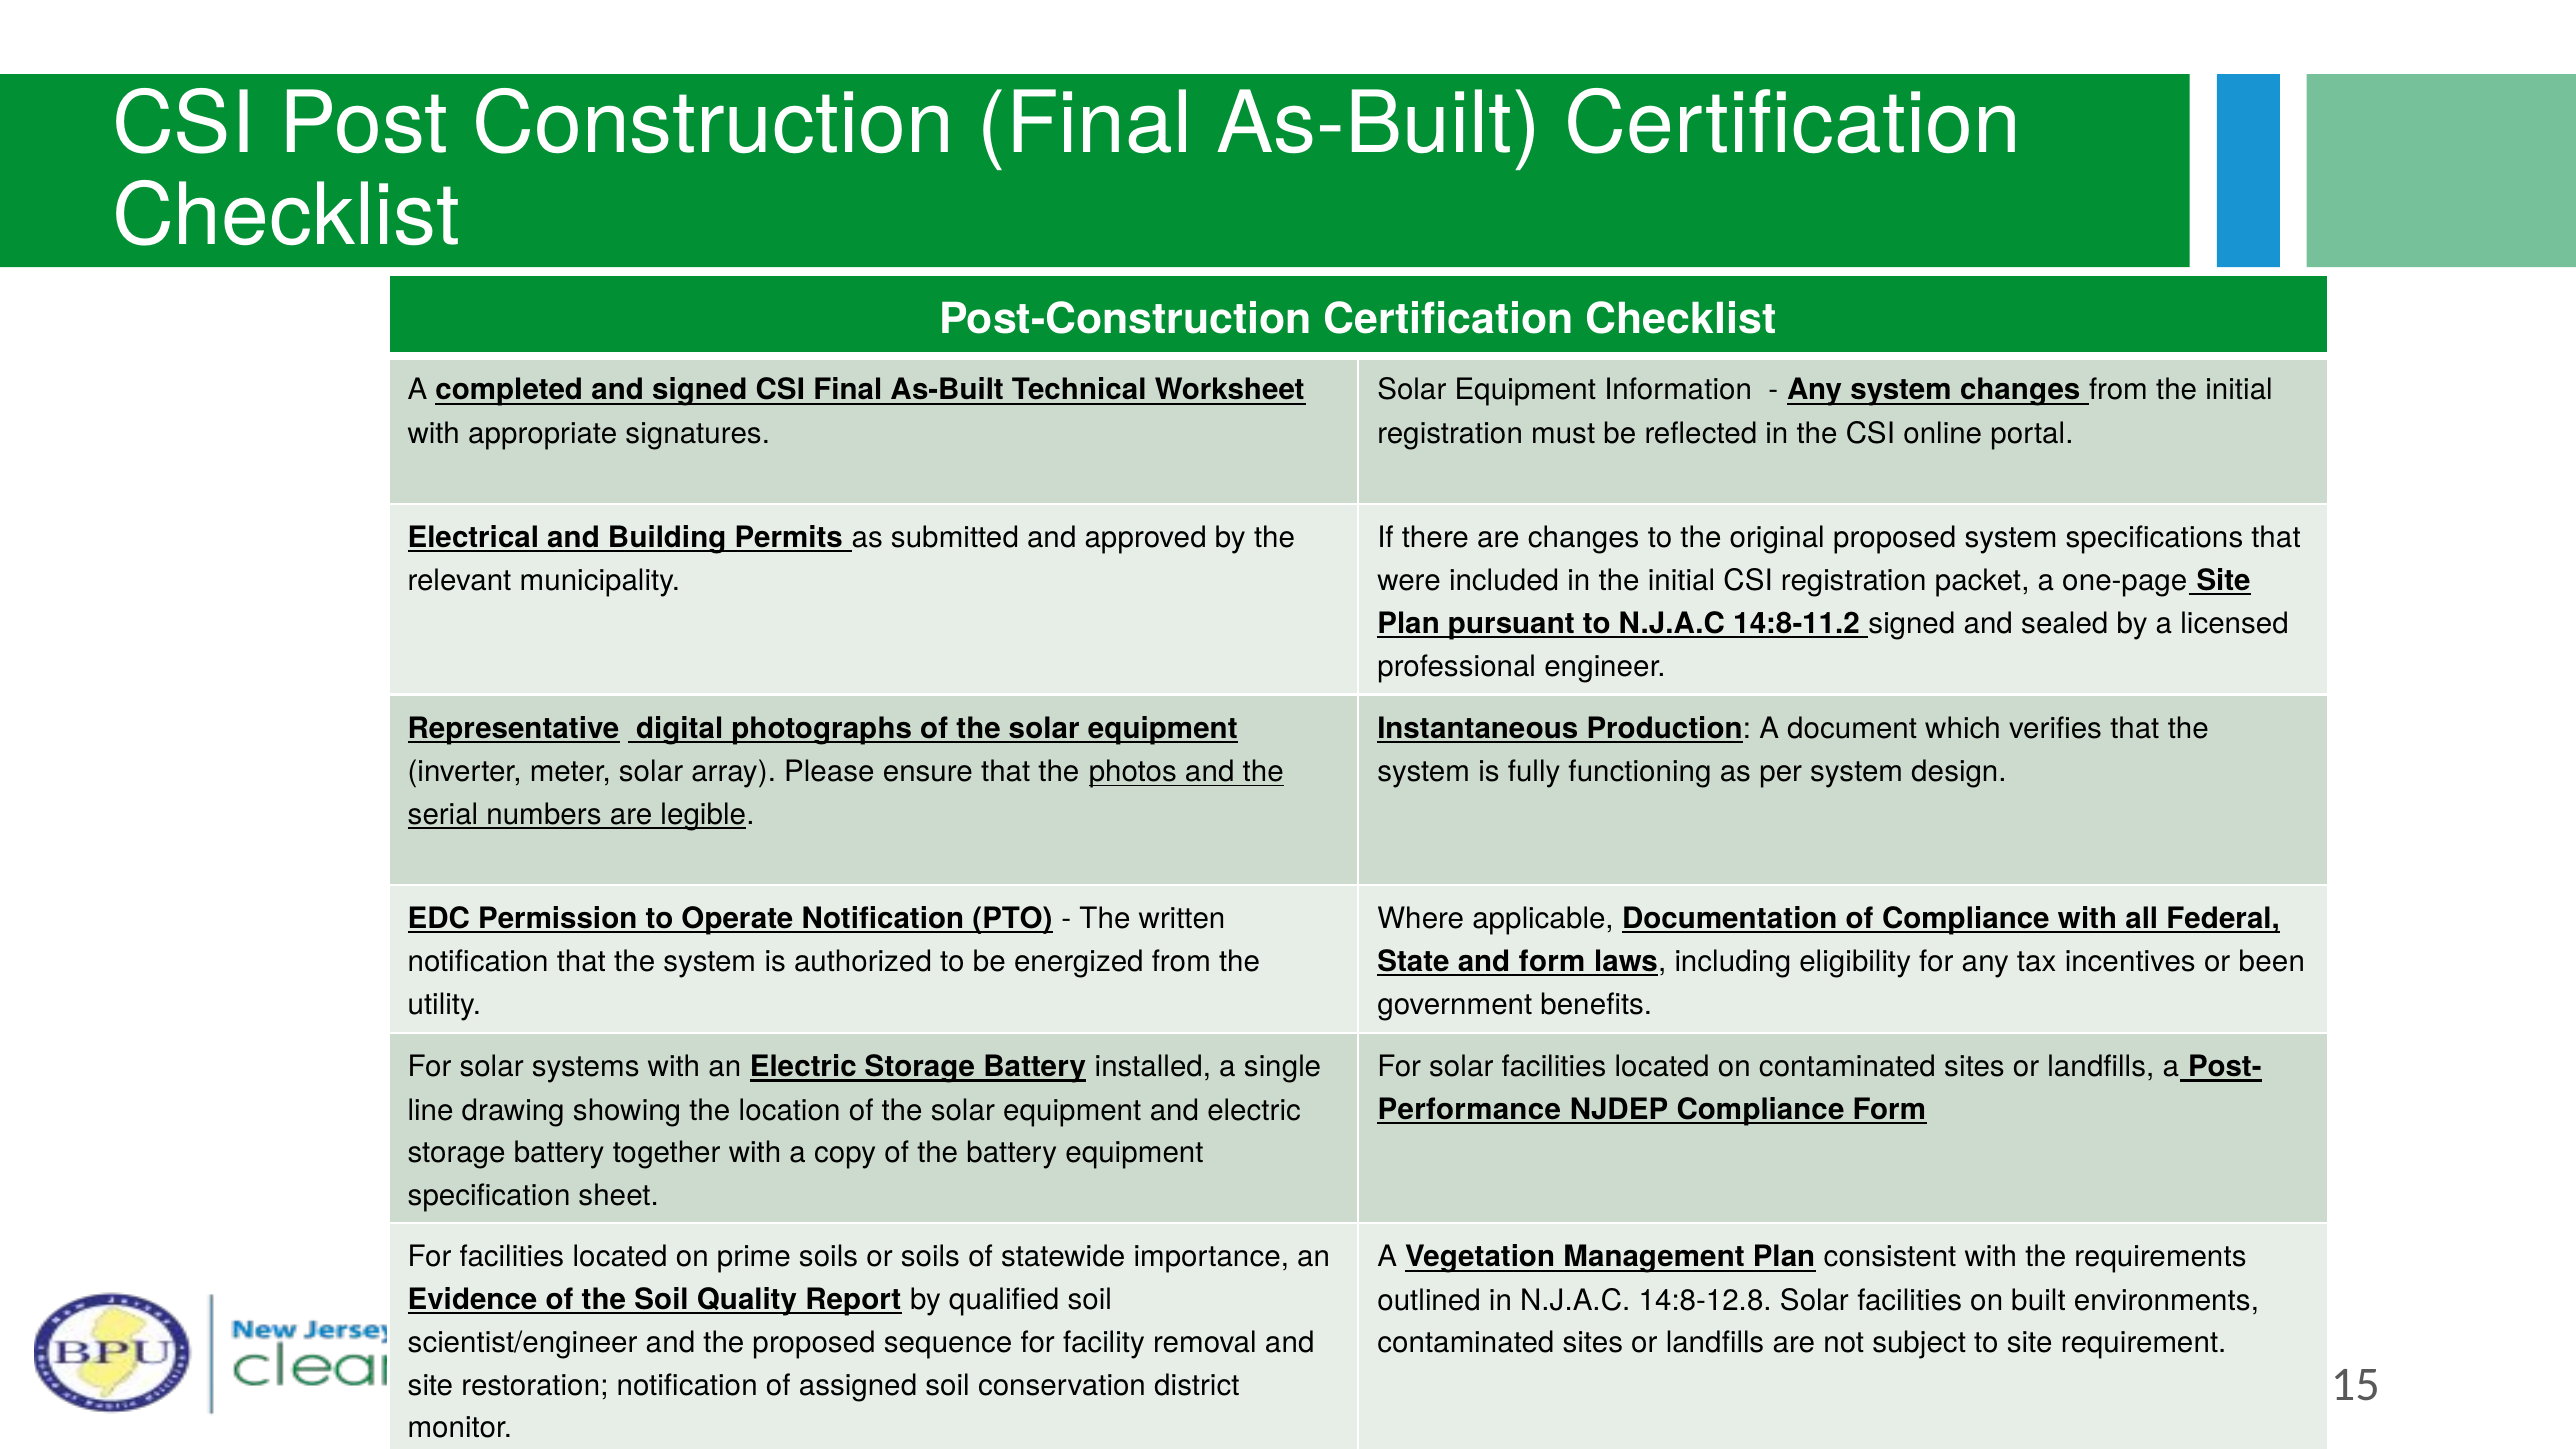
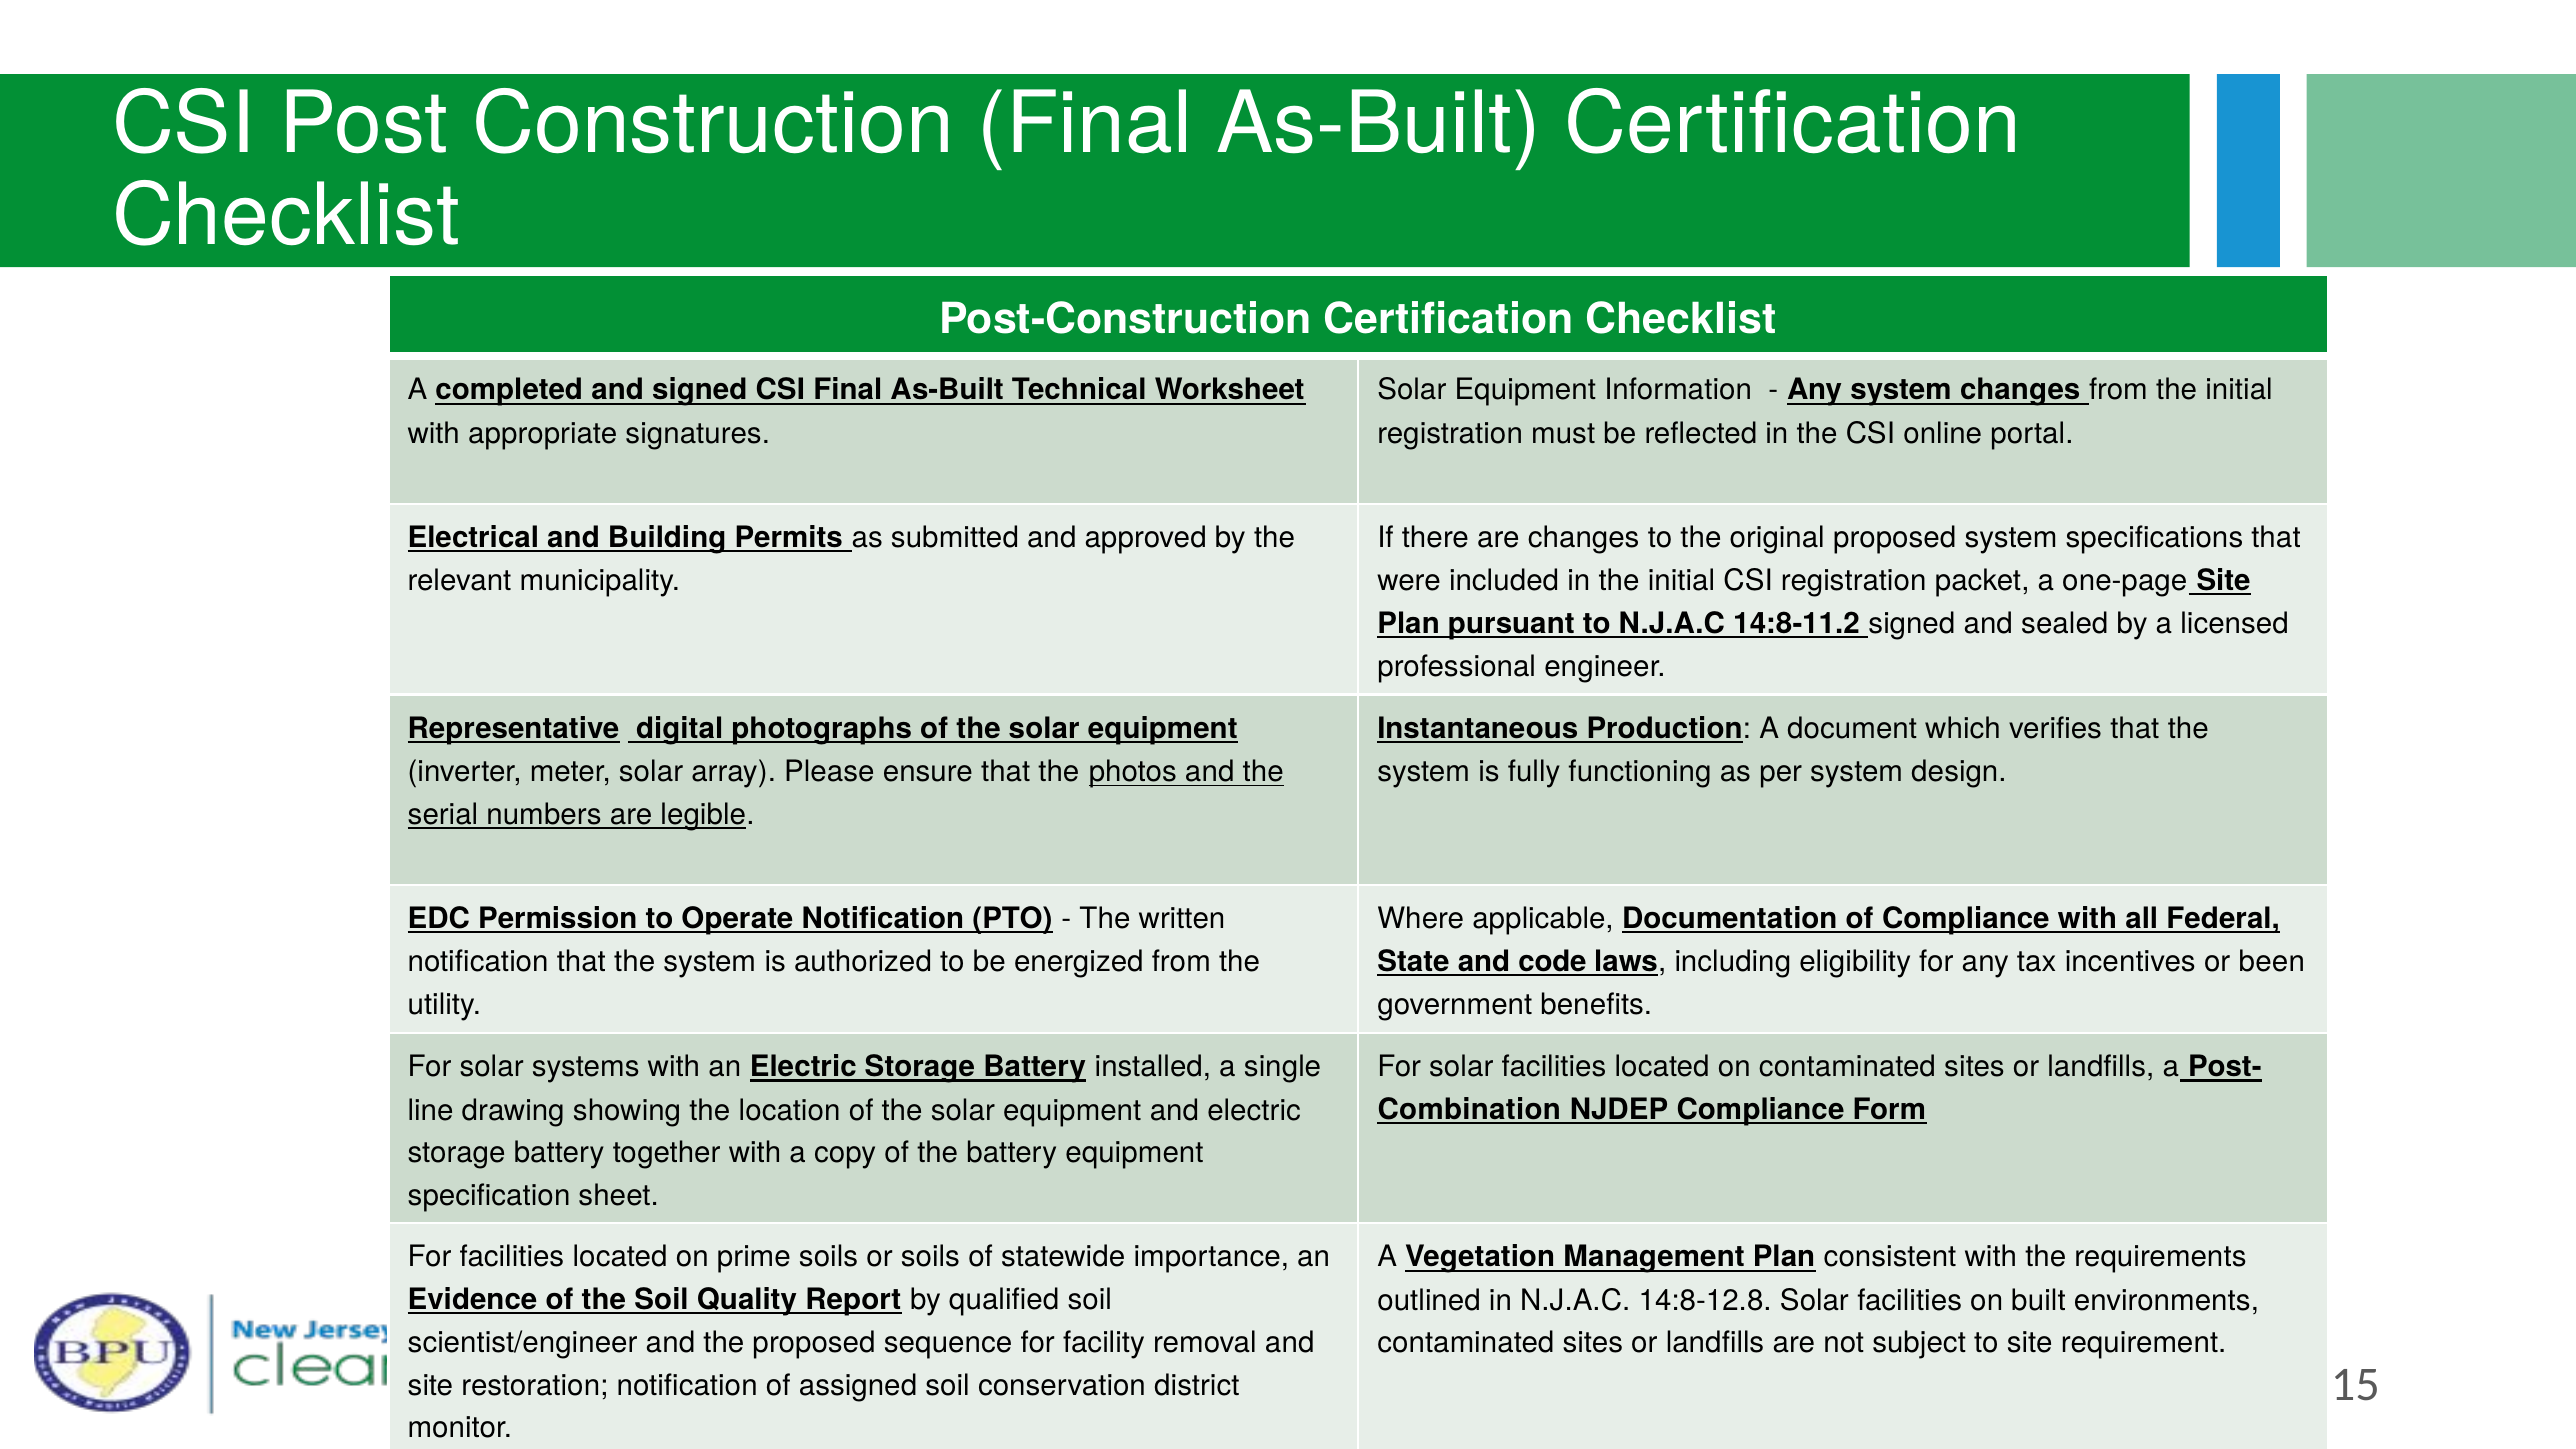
and form: form -> code (1552, 962)
Performance: Performance -> Combination (1469, 1110)
